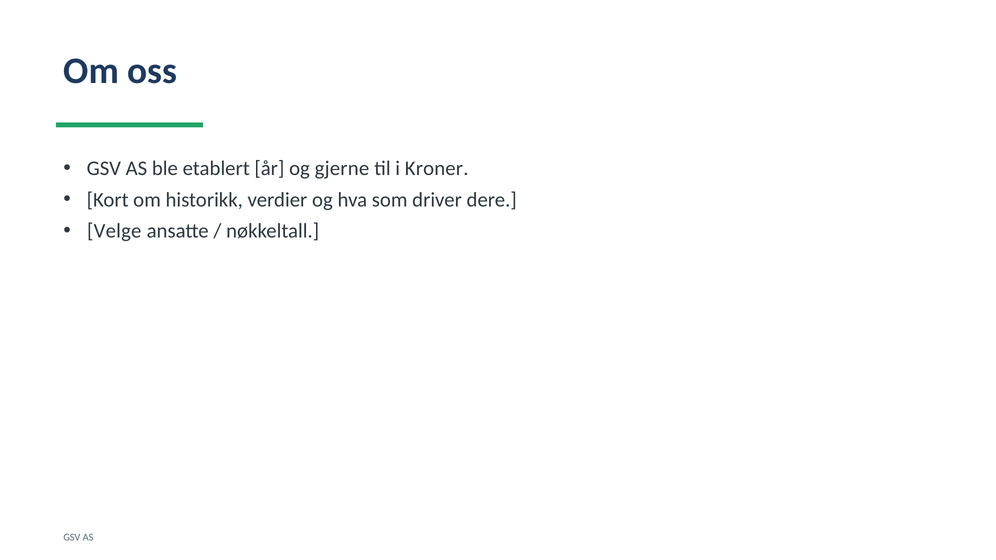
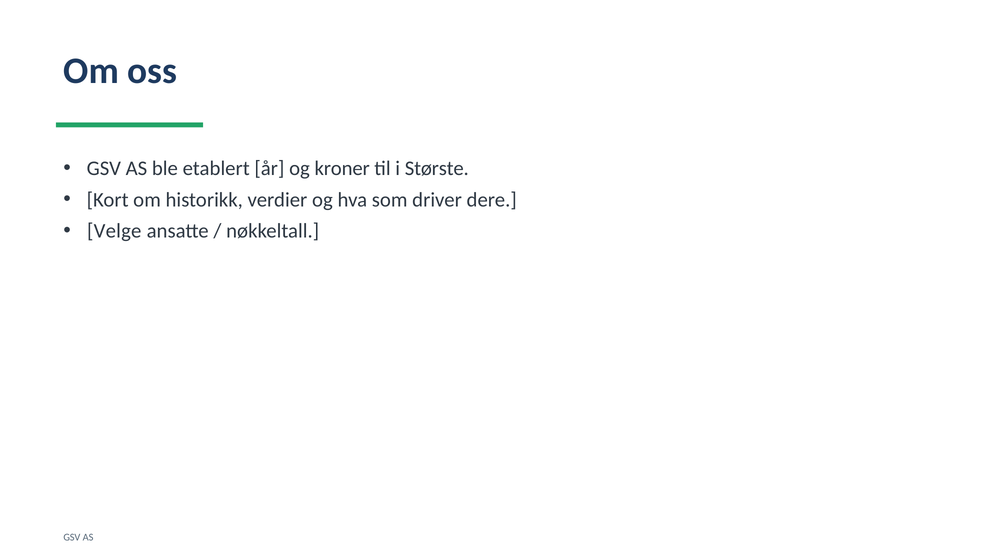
gjerne: gjerne -> kroner (342, 169)
Kroner: Kroner -> Største (437, 169)
